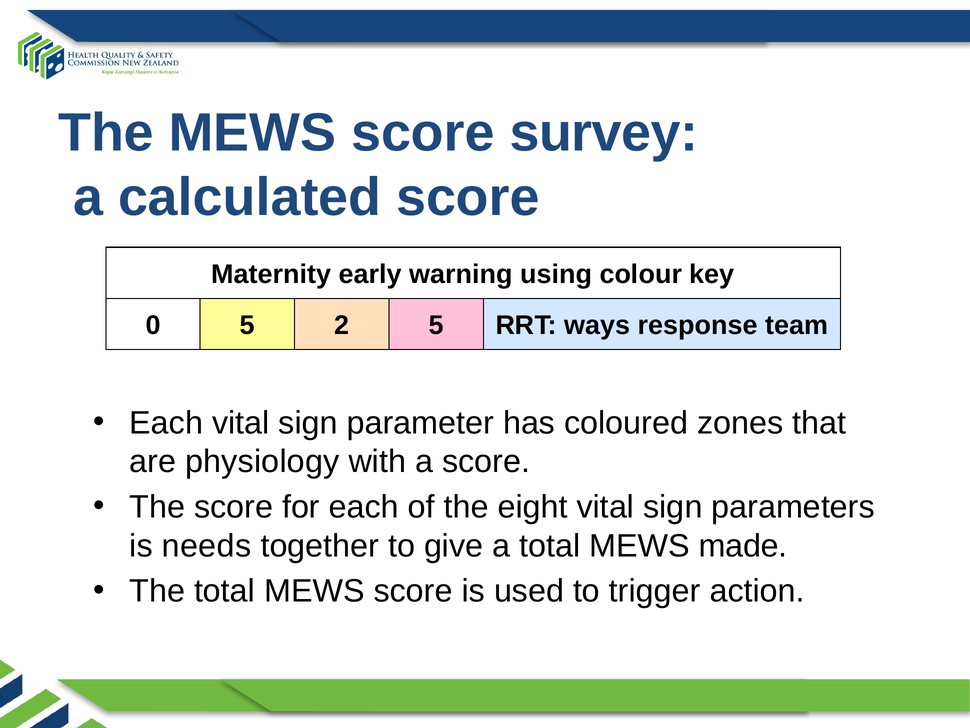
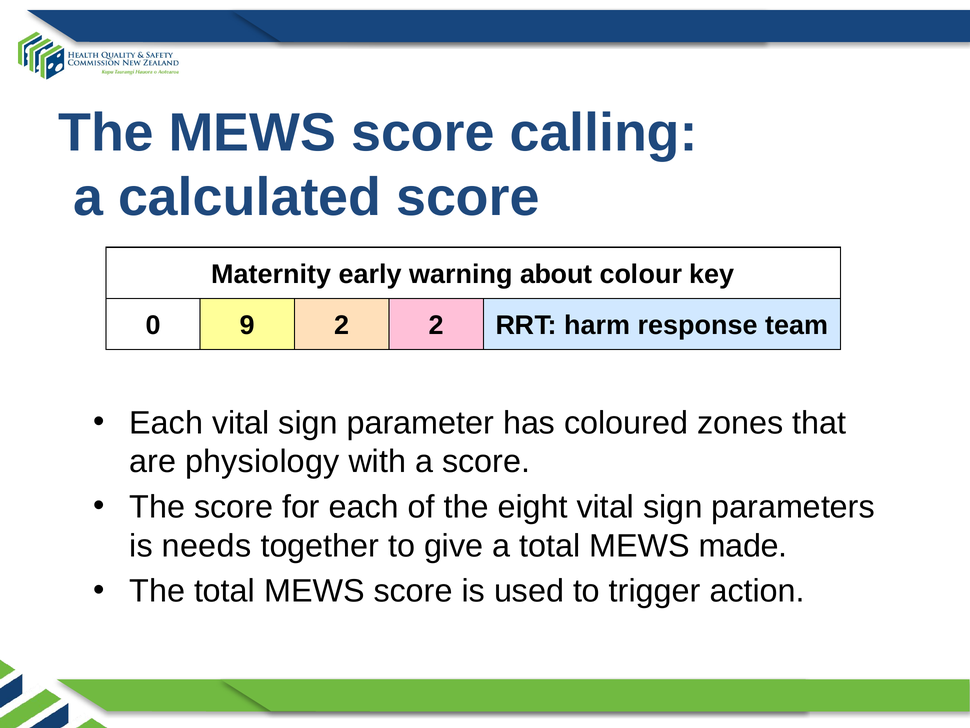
survey: survey -> calling (604, 133)
using: using -> about (556, 274)
0 5: 5 -> 9 (247, 325)
2 5: 5 -> 2 (436, 325)
ways: ways -> harm (597, 325)
